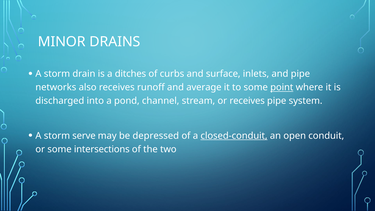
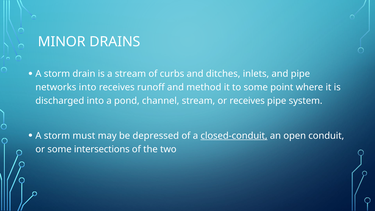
a ditches: ditches -> stream (130, 74)
surface: surface -> ditches (223, 74)
networks also: also -> into (88, 87)
average: average -> method (204, 87)
point underline: present -> none (282, 87)
serve: serve -> must (84, 136)
